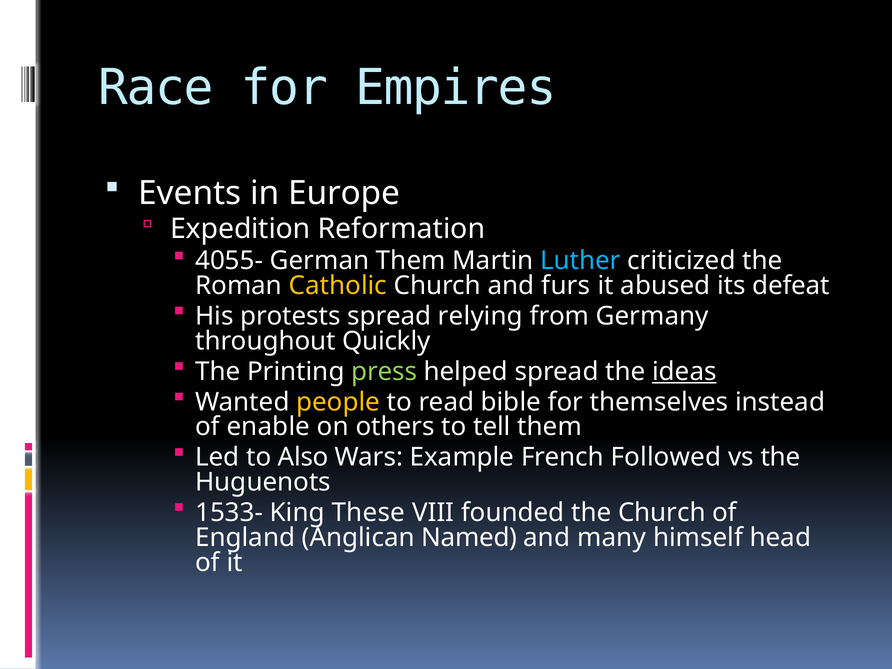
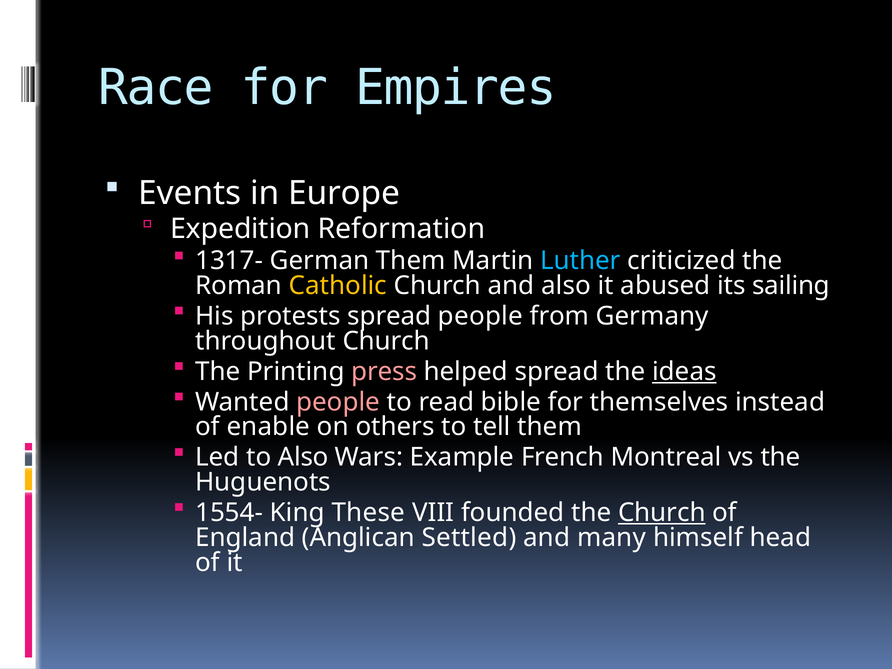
4055-: 4055- -> 1317- (229, 261)
and furs: furs -> also (566, 286)
defeat: defeat -> sailing (791, 286)
spread relying: relying -> people (480, 316)
throughout Quickly: Quickly -> Church (386, 341)
press colour: light green -> pink (384, 372)
people colour: yellow -> pink (338, 402)
Followed: Followed -> Montreal (666, 457)
1533-: 1533- -> 1554- (229, 513)
Church underline: none -> present (662, 513)
Named: Named -> Settled (469, 538)
